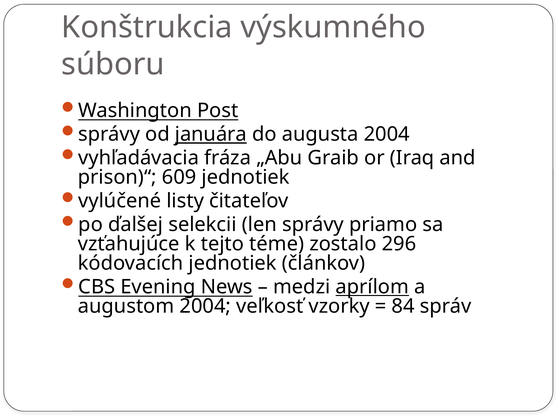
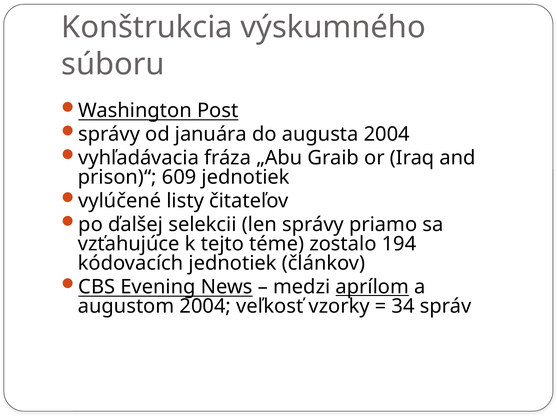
januára underline: present -> none (211, 135)
296: 296 -> 194 (399, 244)
84: 84 -> 34 (403, 307)
